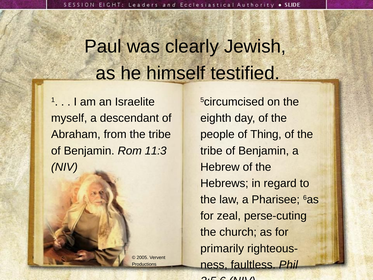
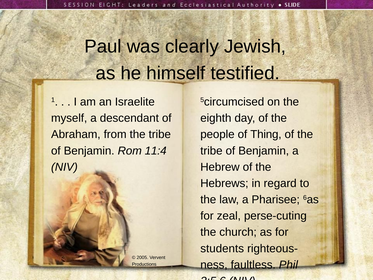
11:3: 11:3 -> 11:4 (156, 151)
primarily: primarily -> students (222, 248)
